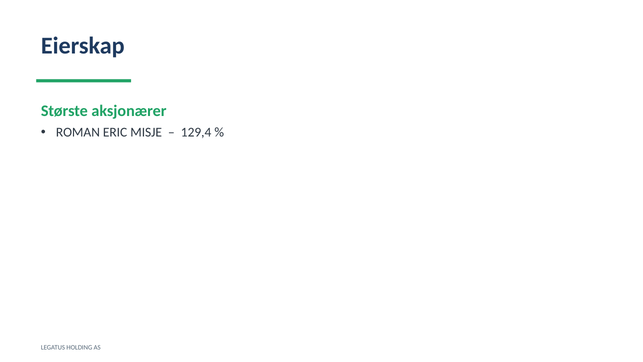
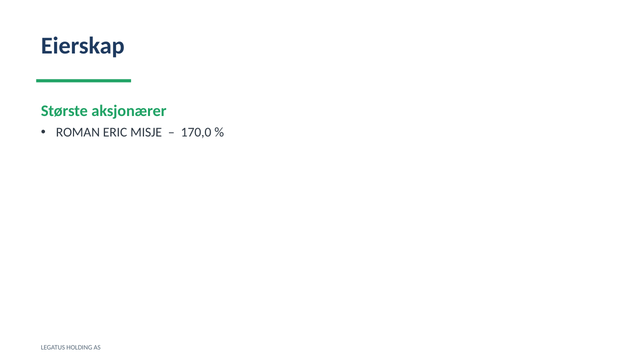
129,4: 129,4 -> 170,0 (196, 132)
